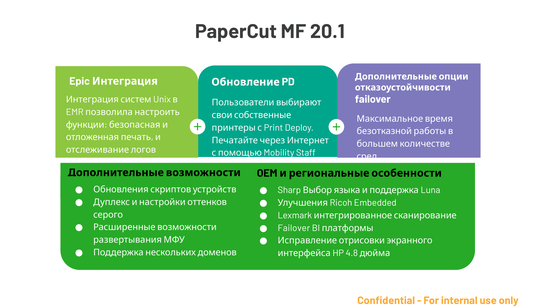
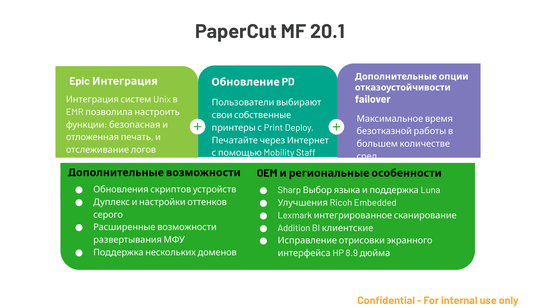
Failover: Failover -> Addition (294, 228)
платформы: платформы -> клиентские (348, 228)
4.8: 4.8 -> 8.9 (352, 253)
